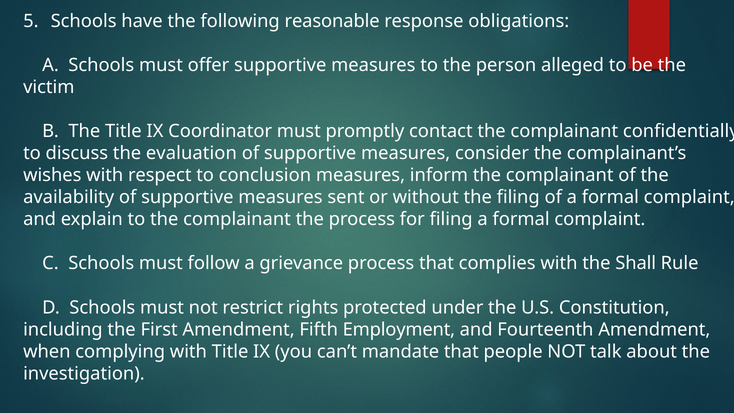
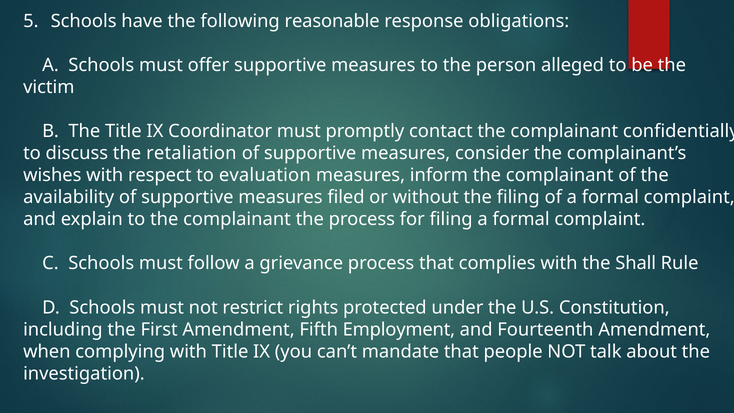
evaluation: evaluation -> retaliation (191, 153)
conclusion: conclusion -> evaluation (265, 175)
sent: sent -> filed (346, 197)
